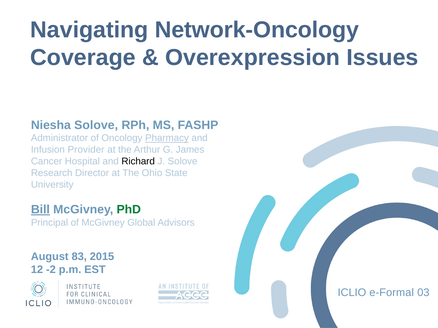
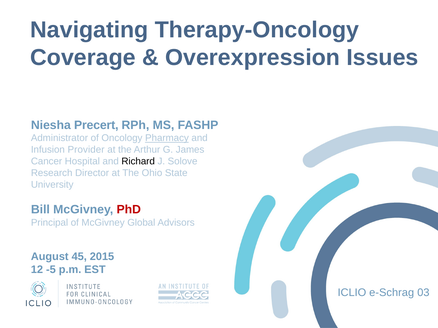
Network-Oncology: Network-Oncology -> Therapy-Oncology (257, 30)
Niesha Solove: Solove -> Precert (96, 125)
Bill underline: present -> none (40, 210)
PhD colour: green -> red (129, 210)
83: 83 -> 45 (79, 257)
-2: -2 -> -5 (51, 270)
e-Formal: e-Formal -> e-Schrag (392, 293)
